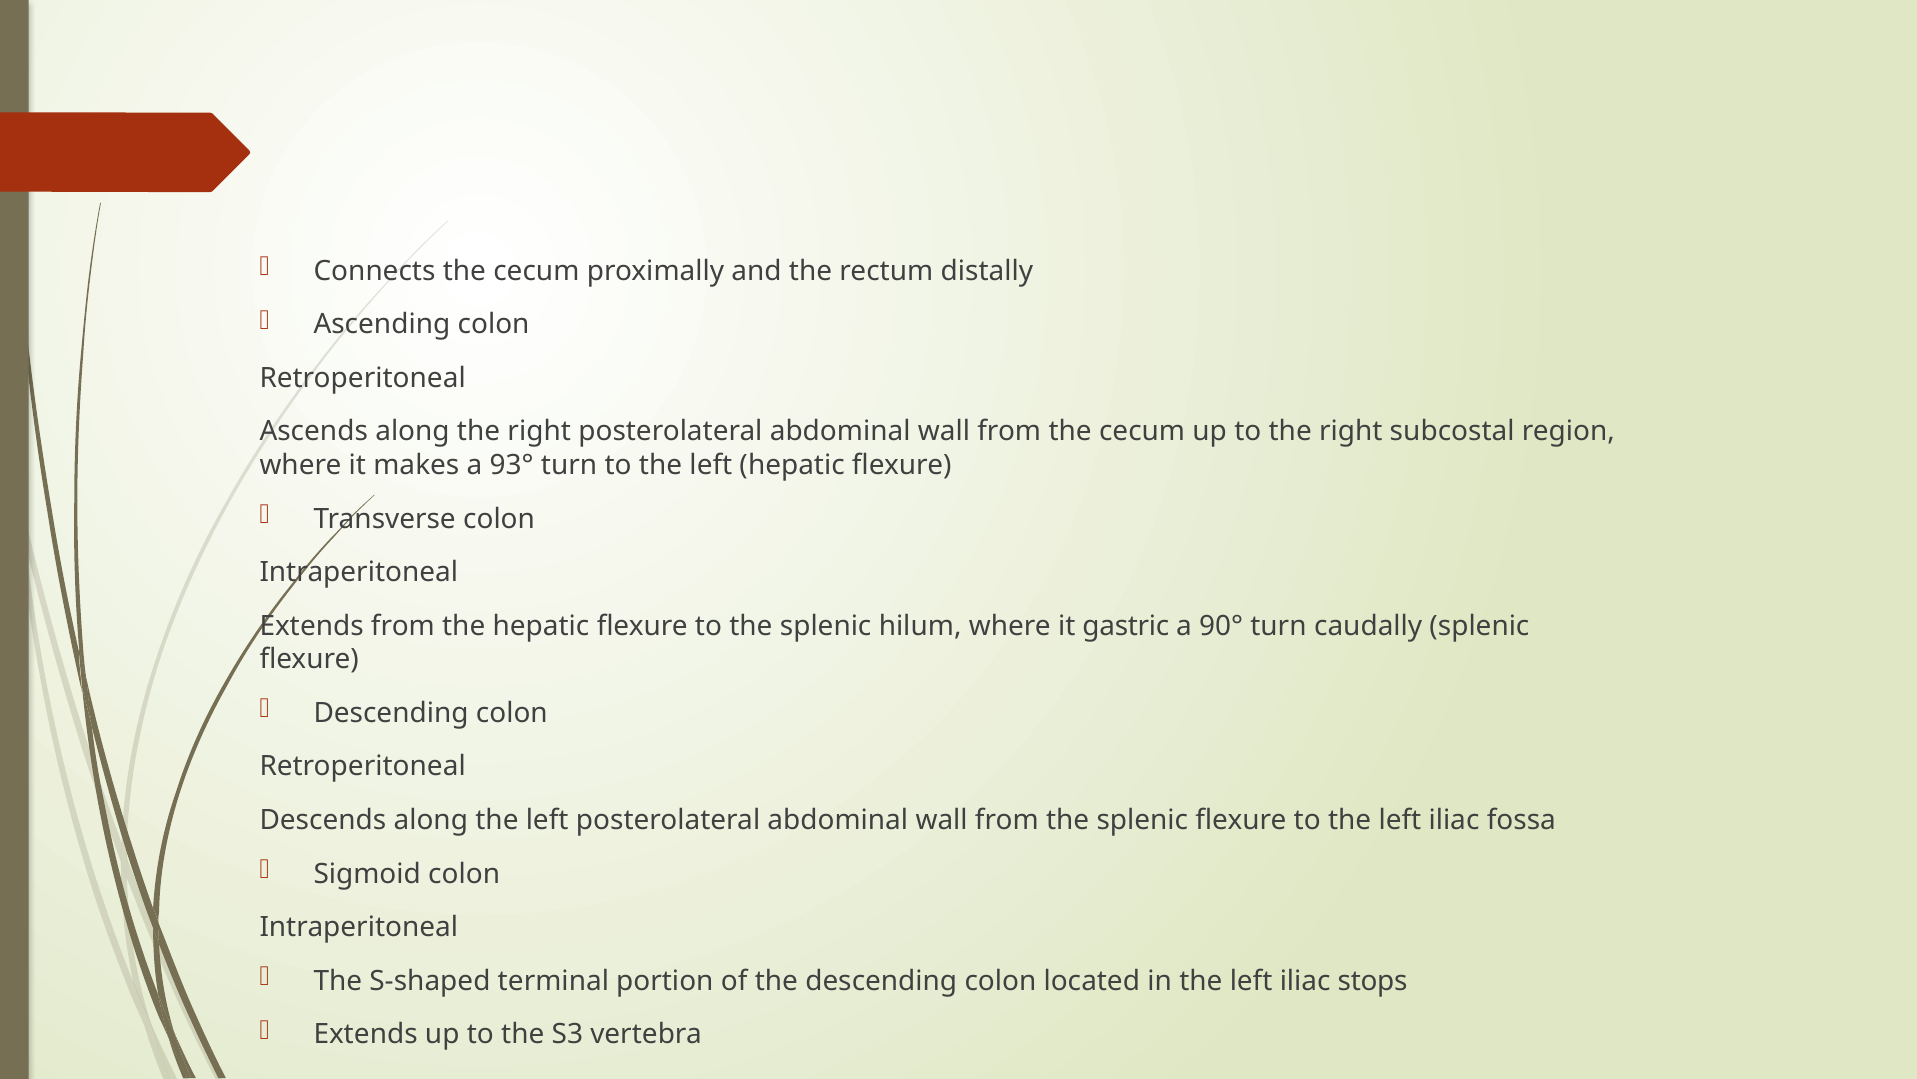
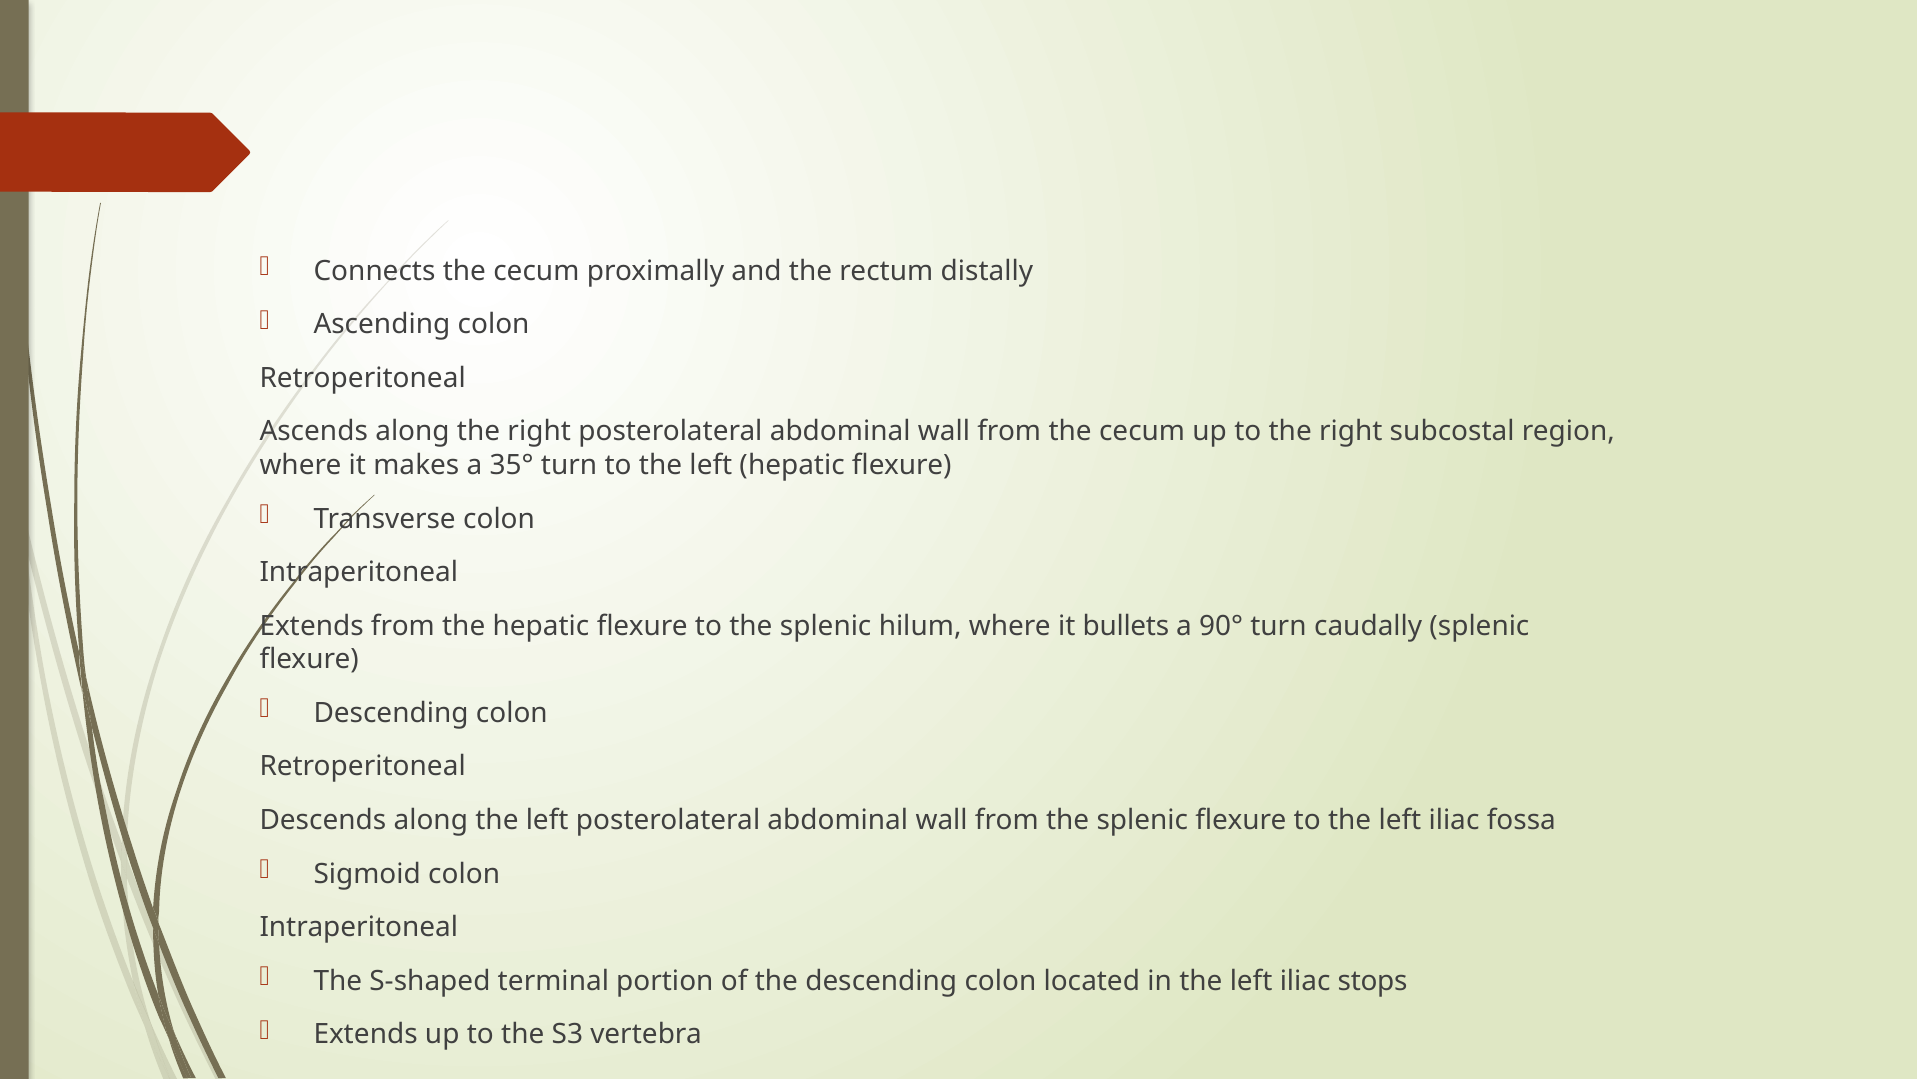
93°: 93° -> 35° (512, 465)
gastric: gastric -> bullets (1126, 626)
